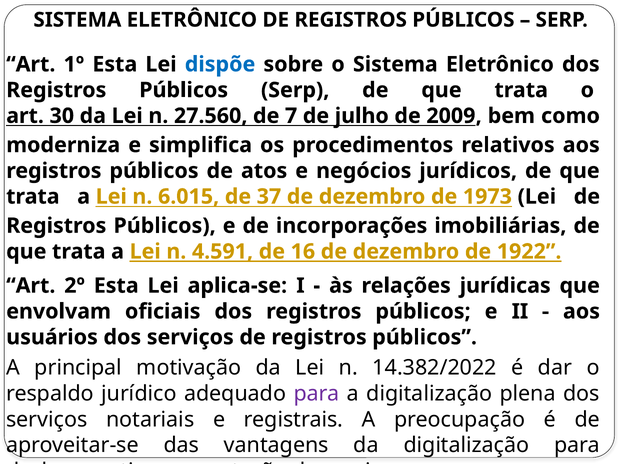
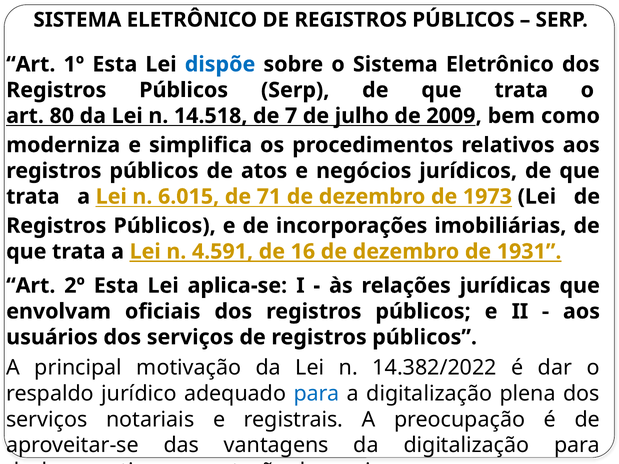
30: 30 -> 80 (62, 116)
27.560: 27.560 -> 14.518 (211, 116)
37: 37 -> 71 (269, 197)
1922: 1922 -> 1931 (529, 252)
para colour: purple -> blue (316, 394)
